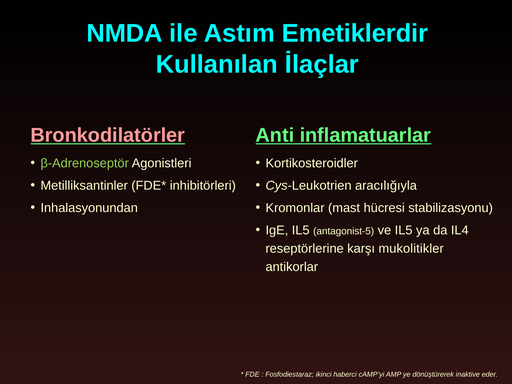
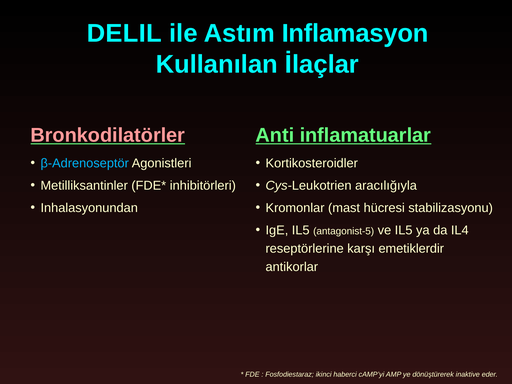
NMDA: NMDA -> DELIL (124, 33)
Emetiklerdir: Emetiklerdir -> Inflamasyon (355, 33)
β-Adrenoseptör colour: light green -> light blue (85, 163)
mukolitikler: mukolitikler -> emetiklerdir (411, 249)
